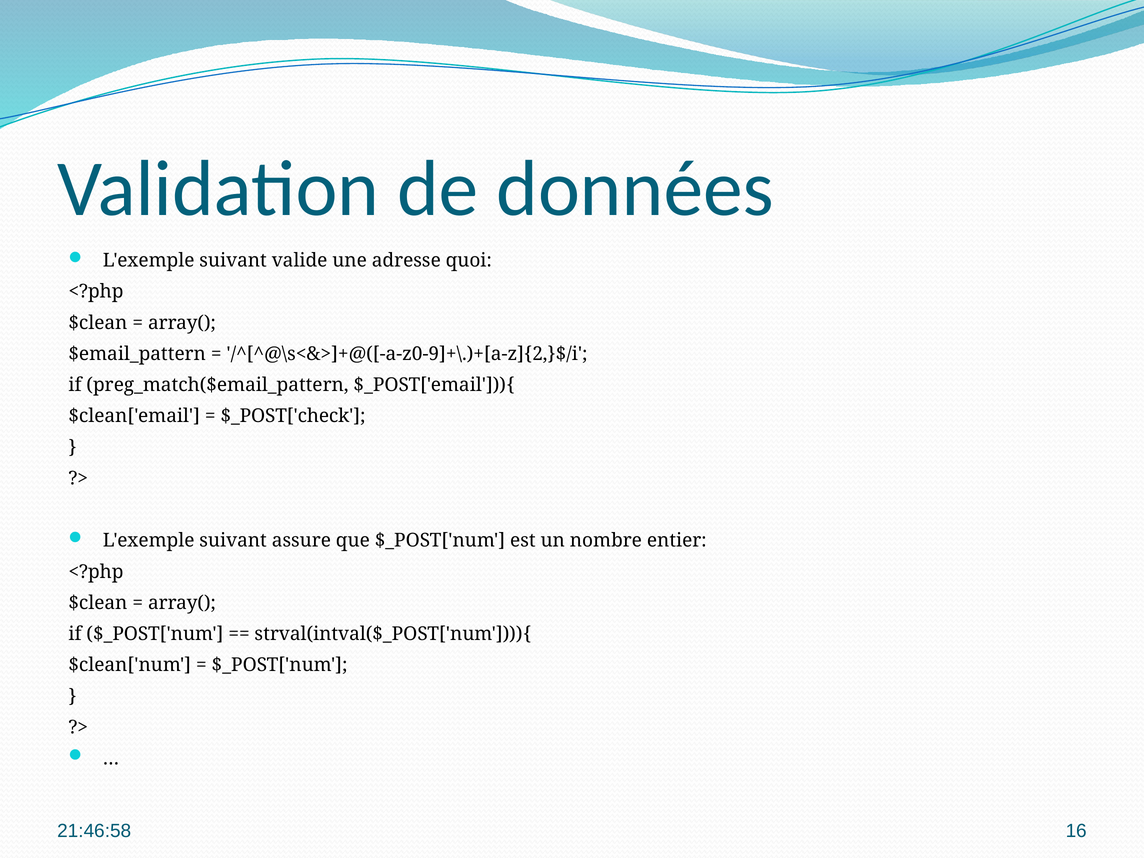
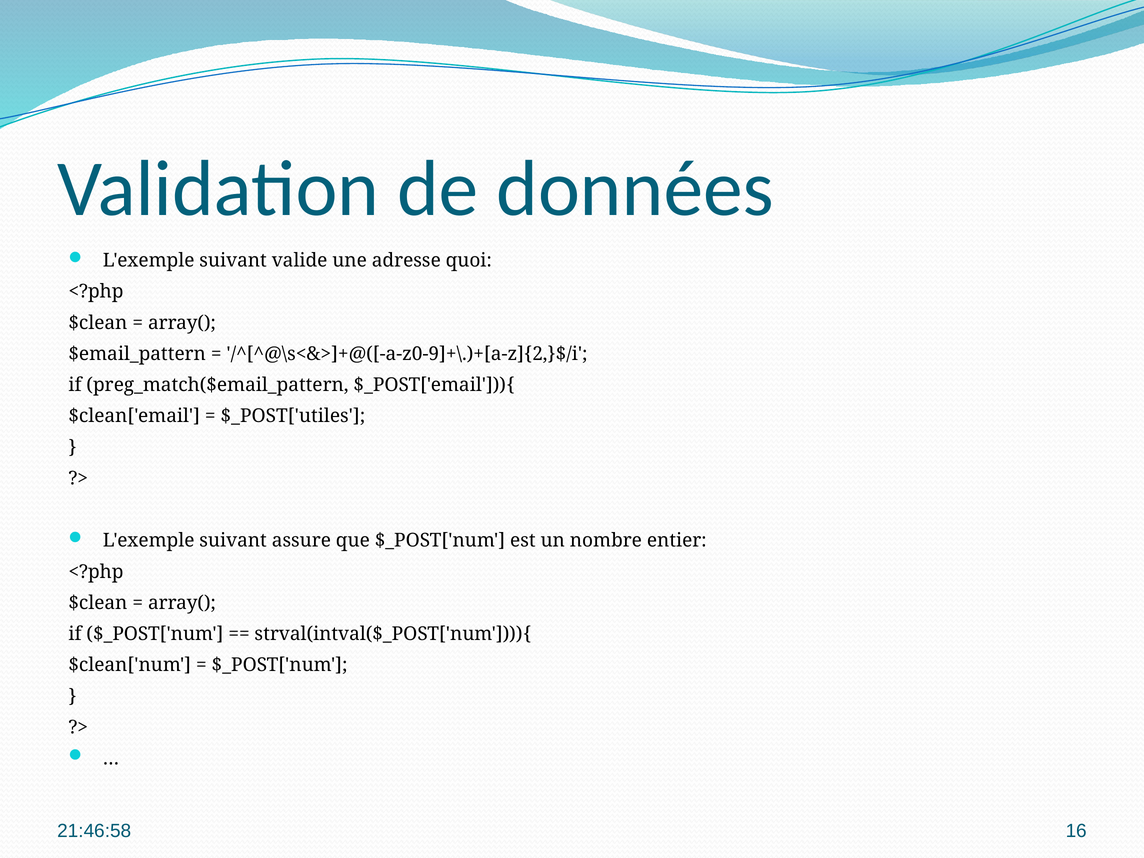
$_POST['check: $_POST['check -> $_POST['utiles (293, 416)
